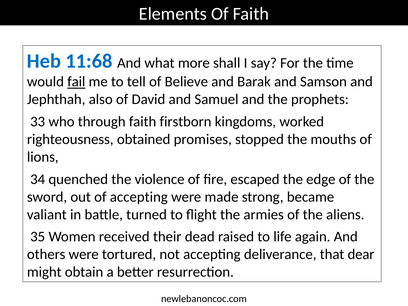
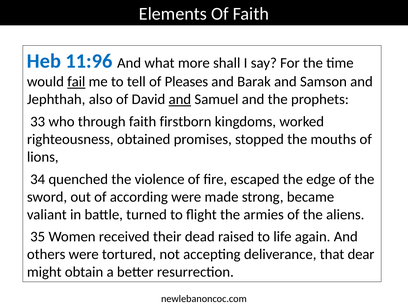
11:68: 11:68 -> 11:96 (89, 61)
Believe: Believe -> Pleases (186, 82)
and underline: none -> present (180, 99)
of accepting: accepting -> according (139, 197)
